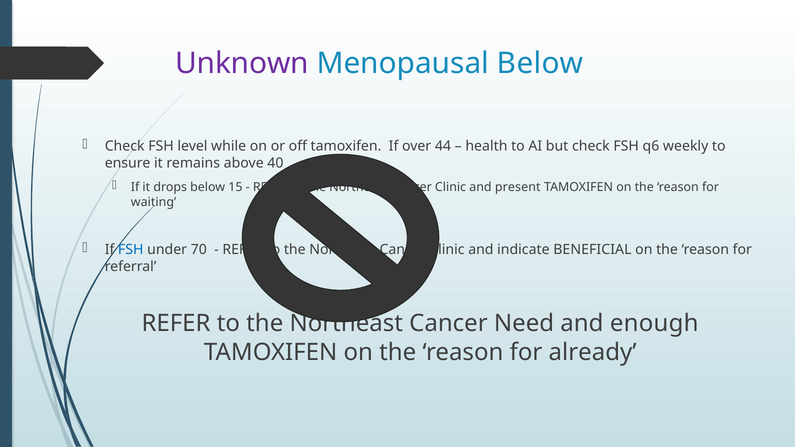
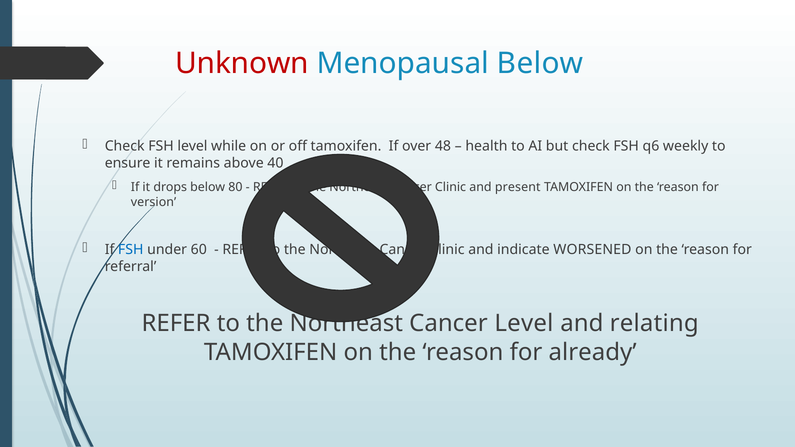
Unknown colour: purple -> red (242, 64)
44: 44 -> 48 (443, 146)
15: 15 -> 80 (235, 187)
waiting: waiting -> version (154, 202)
70: 70 -> 60 (199, 250)
BENEFICIAL: BENEFICIAL -> WORSENED (592, 250)
Cancer Need: Need -> Level (524, 324)
enough: enough -> relating (654, 324)
